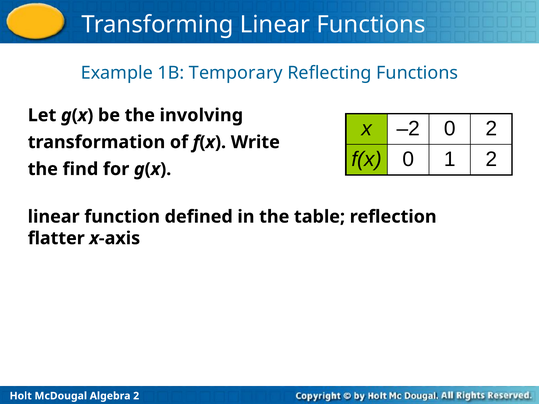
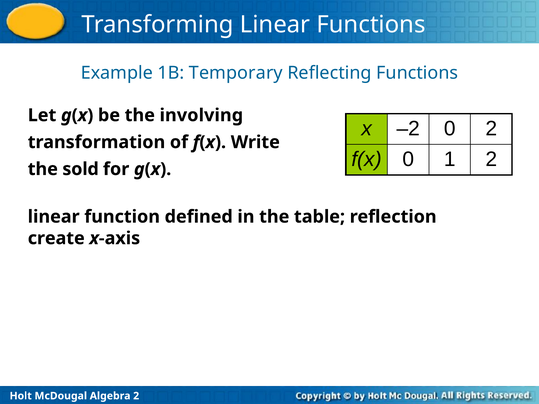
find: find -> sold (81, 169)
flatter: flatter -> create (56, 238)
